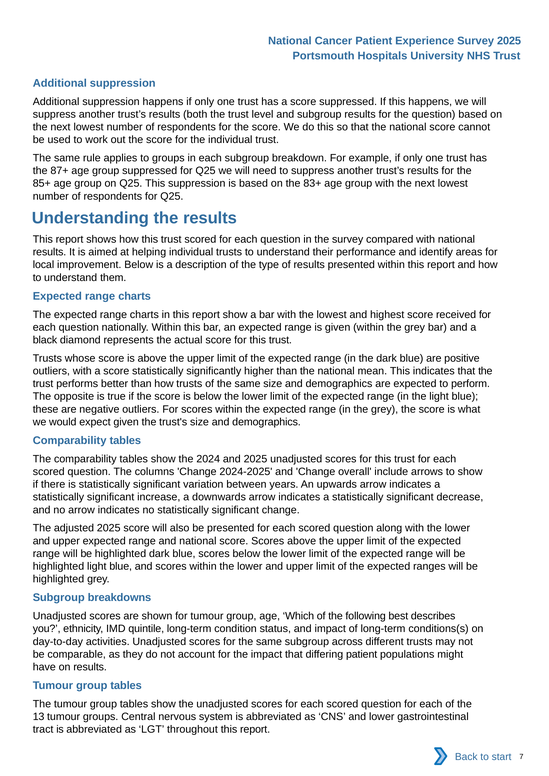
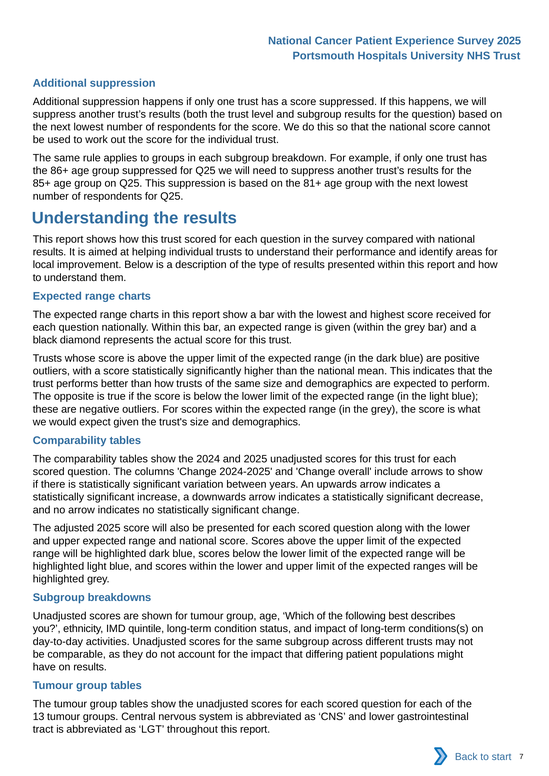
87+: 87+ -> 86+ (59, 171)
83+: 83+ -> 81+ (312, 184)
